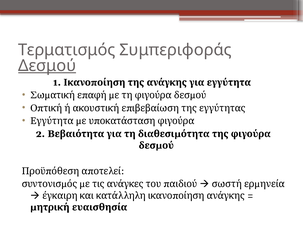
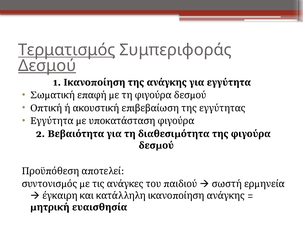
Τερματισμός underline: none -> present (67, 50)
